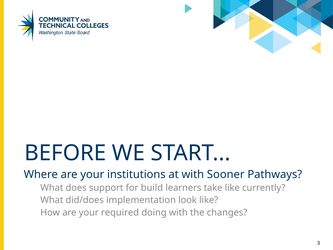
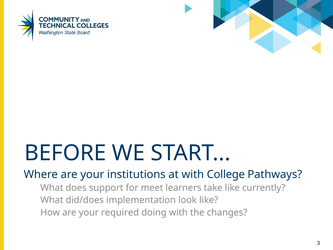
Sooner: Sooner -> College (226, 174)
build: build -> meet (152, 188)
